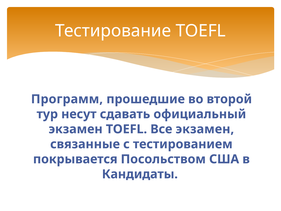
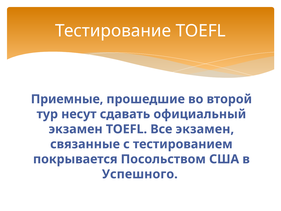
Программ: Программ -> Приемные (67, 99)
Кандидаты: Кандидаты -> Успешного (140, 174)
